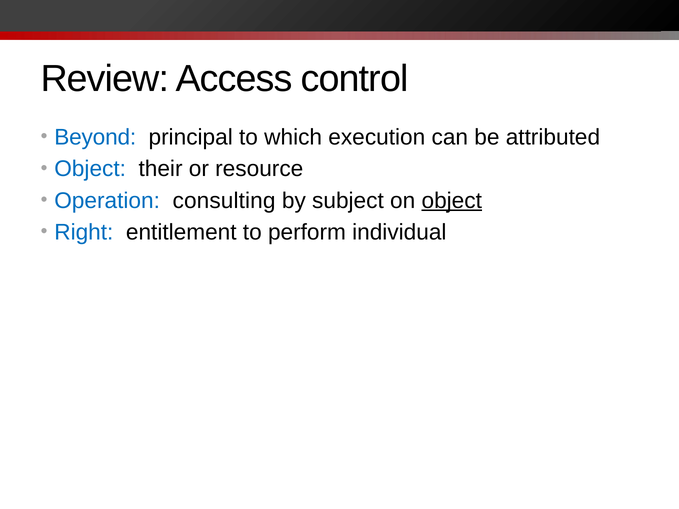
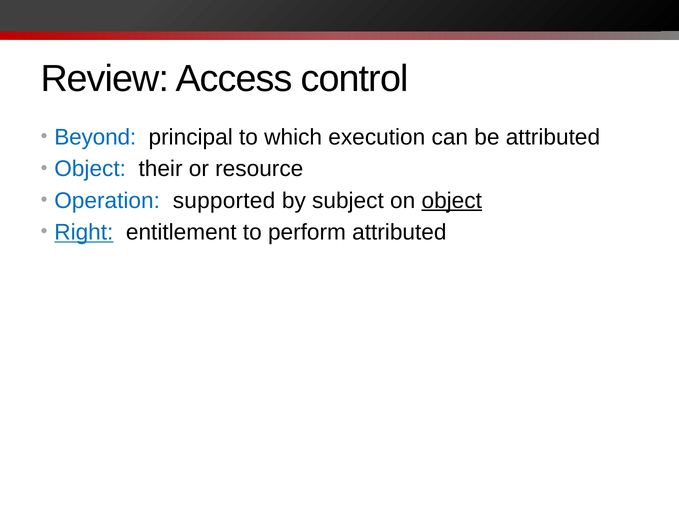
consulting: consulting -> supported (224, 201)
Right underline: none -> present (84, 232)
perform individual: individual -> attributed (399, 232)
